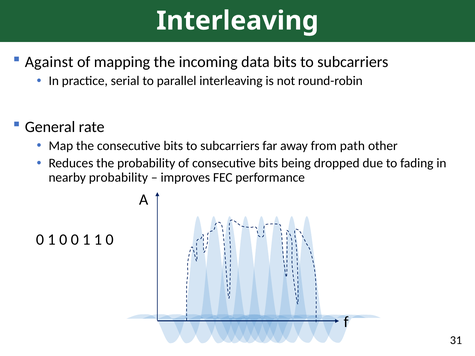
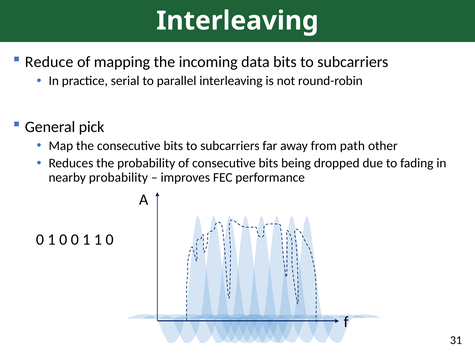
Against: Against -> Reduce (49, 62)
rate: rate -> pick (92, 127)
